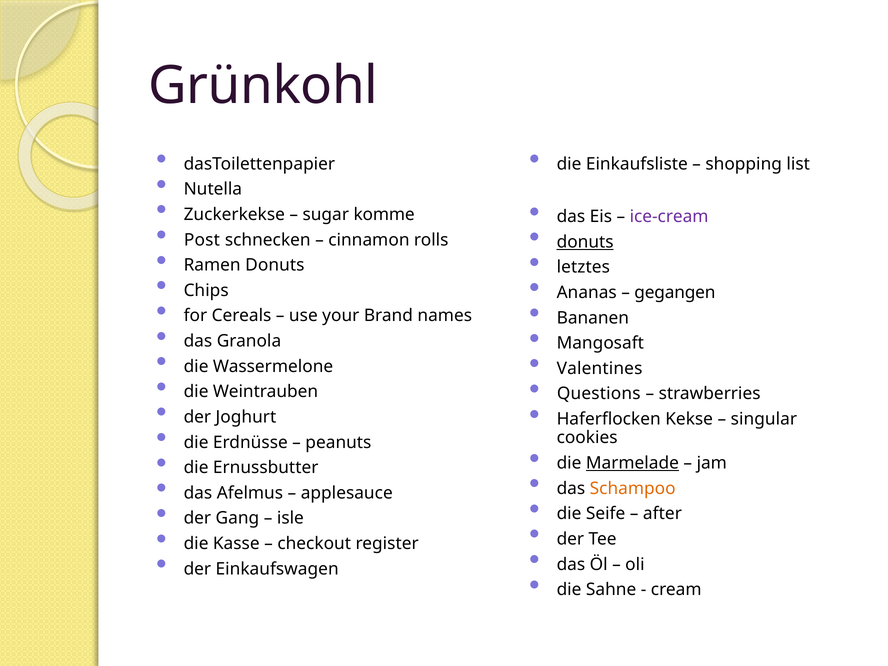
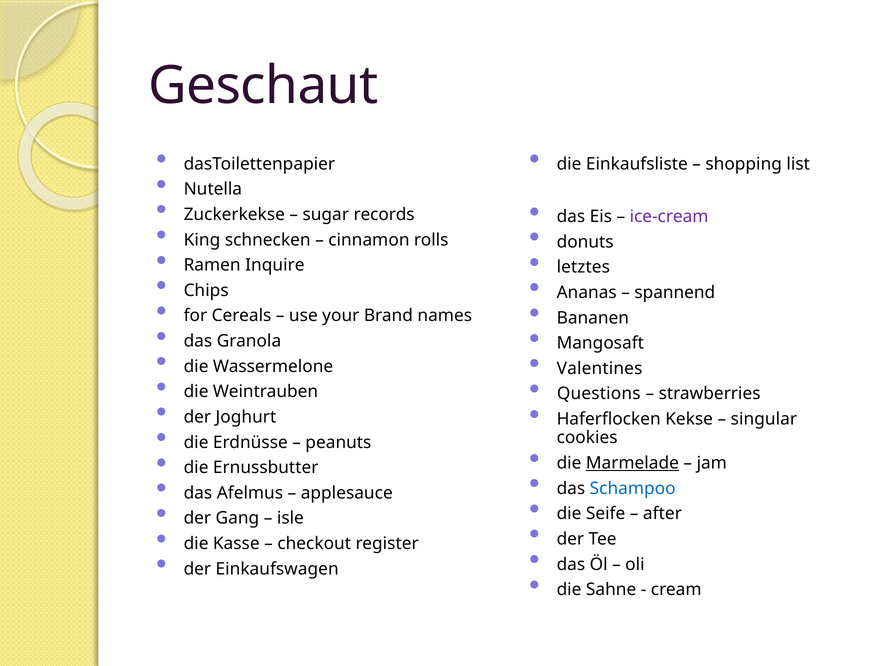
Grünkohl: Grünkohl -> Geschaut (263, 86)
komme: komme -> records (384, 215)
Post: Post -> King (202, 240)
donuts underline: present -> none (585, 242)
Ramen Donuts: Donuts -> Inquire (275, 265)
gegangen: gegangen -> spannend (675, 293)
Schampoo colour: orange -> blue (633, 488)
